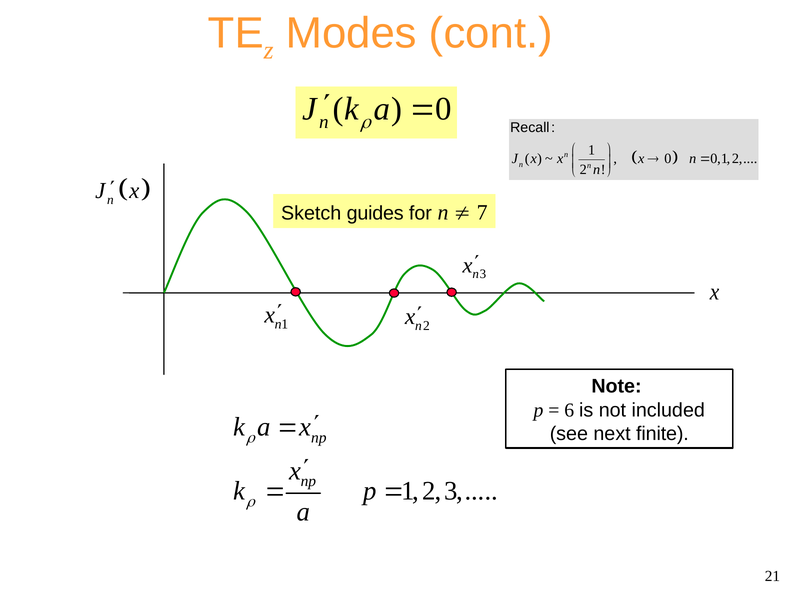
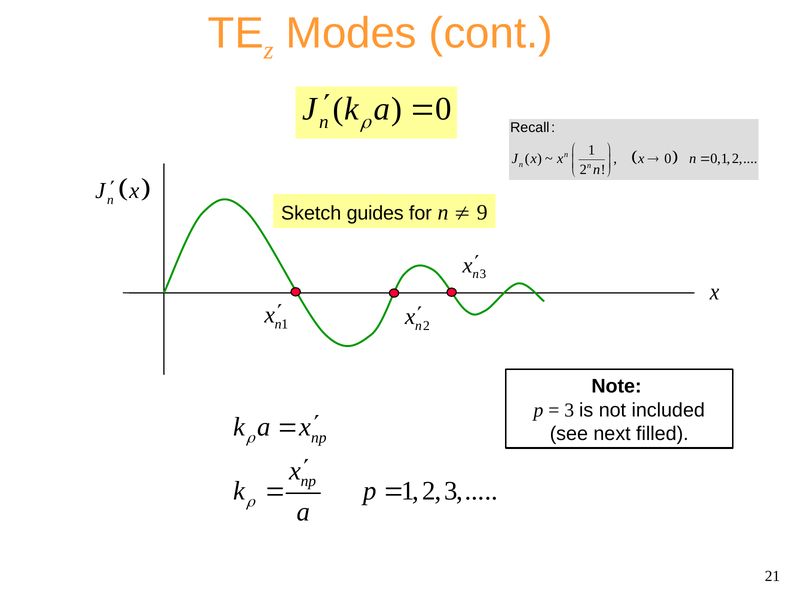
7: 7 -> 9 (482, 213)
6: 6 -> 3 (569, 410)
finite: finite -> filled (662, 434)
